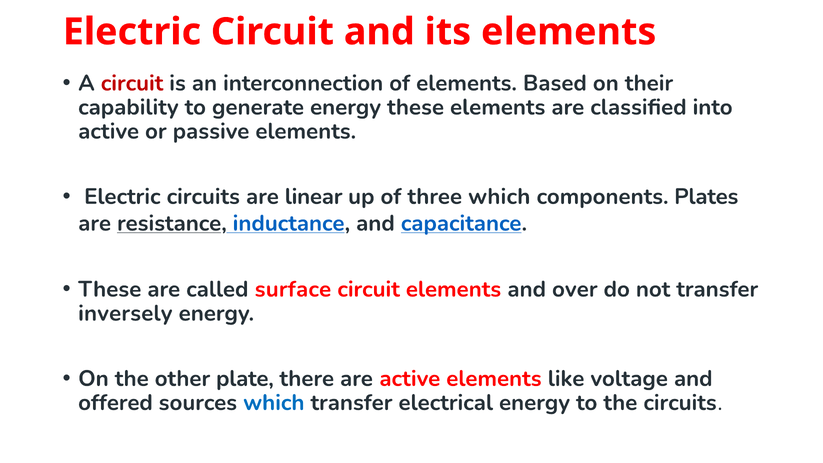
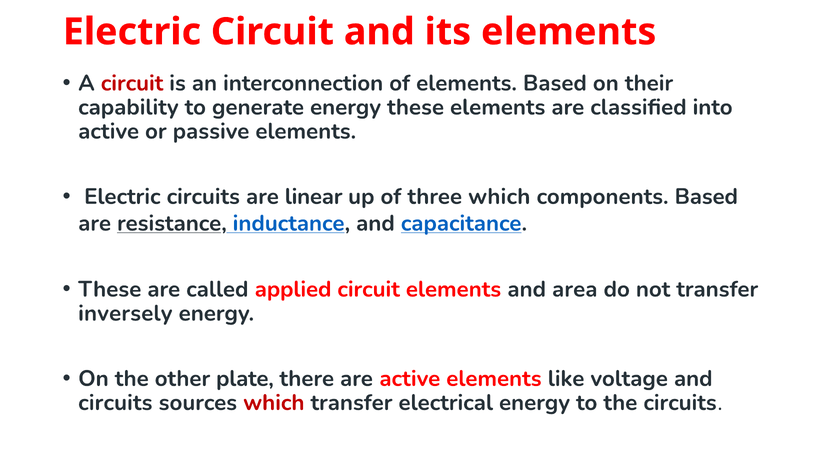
components Plates: Plates -> Based (706, 196)
surface: surface -> applied (293, 289)
over: over -> area (575, 289)
offered: offered -> circuits (115, 403)
which colour: blue -> red (274, 403)
